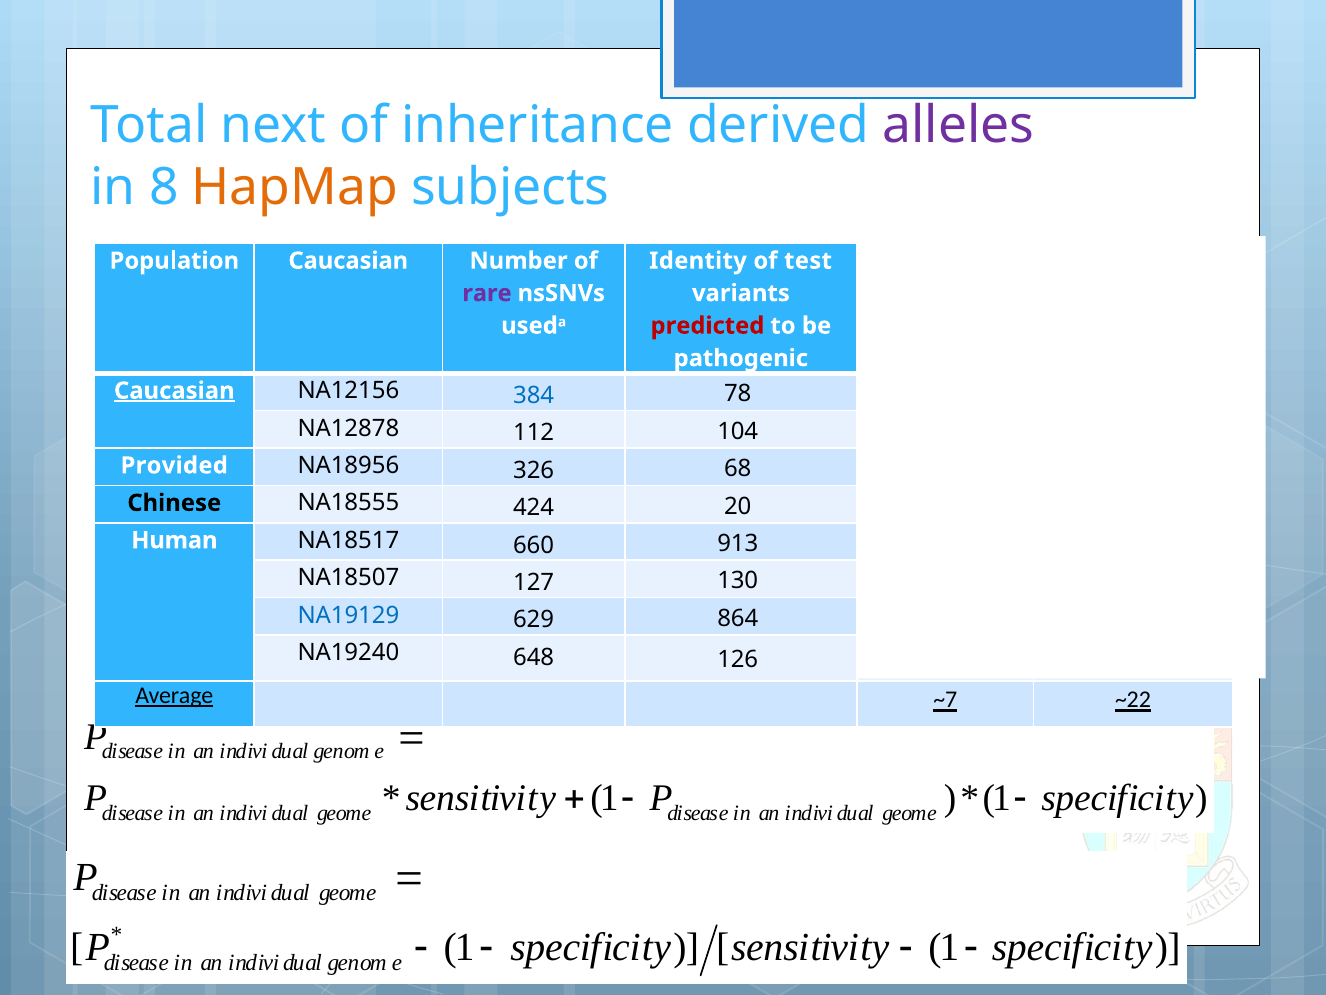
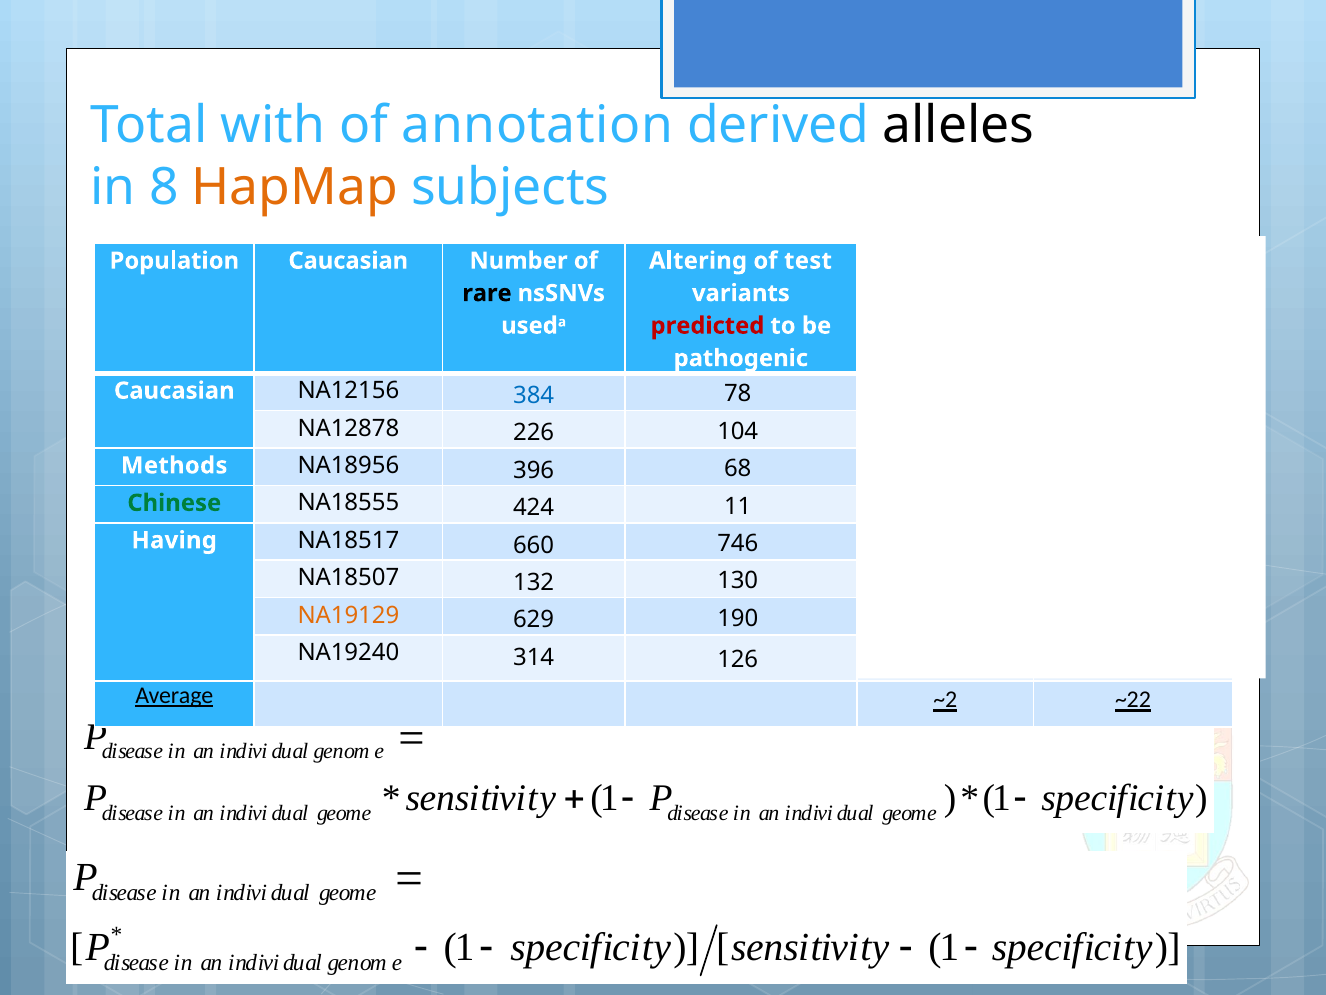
next: next -> with (273, 125)
inheritance: inheritance -> annotation (537, 125)
alleles colour: purple -> black (958, 125)
Identity: Identity -> Altering (698, 261)
rare colour: purple -> black (487, 293)
Caucasian underline: present -> none (174, 391)
112: 112 -> 226 (534, 433)
Provided: Provided -> Methods (174, 465)
326: 326 -> 396 (534, 470)
Chinese colour: black -> green (174, 503)
20: 20 -> 11 (738, 506)
Human: Human -> Having (174, 540)
913: 913 -> 746 (738, 543)
127: 127 -> 132 (534, 582)
NA19129 colour: blue -> orange (348, 615)
864: 864 -> 190 (738, 618)
648: 648 -> 314 (534, 657)
~7: ~7 -> ~2 (945, 700)
